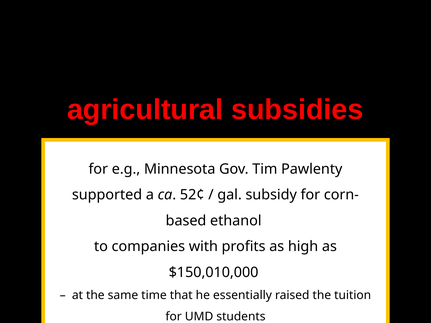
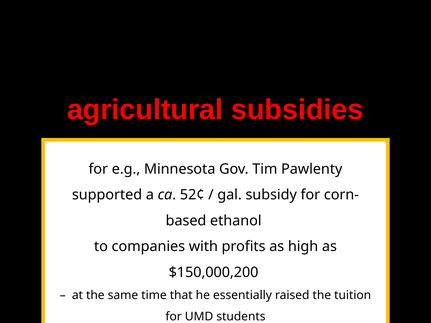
$150,010,000: $150,010,000 -> $150,000,200 (214, 273)
